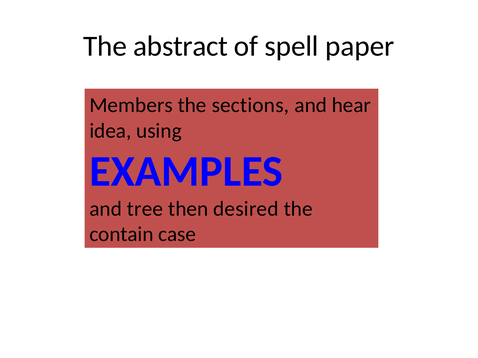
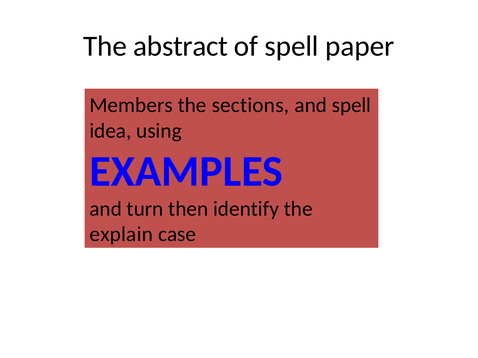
and hear: hear -> spell (351, 105)
tree: tree -> turn (145, 209)
desired: desired -> identify (246, 209)
contain: contain -> explain (121, 235)
